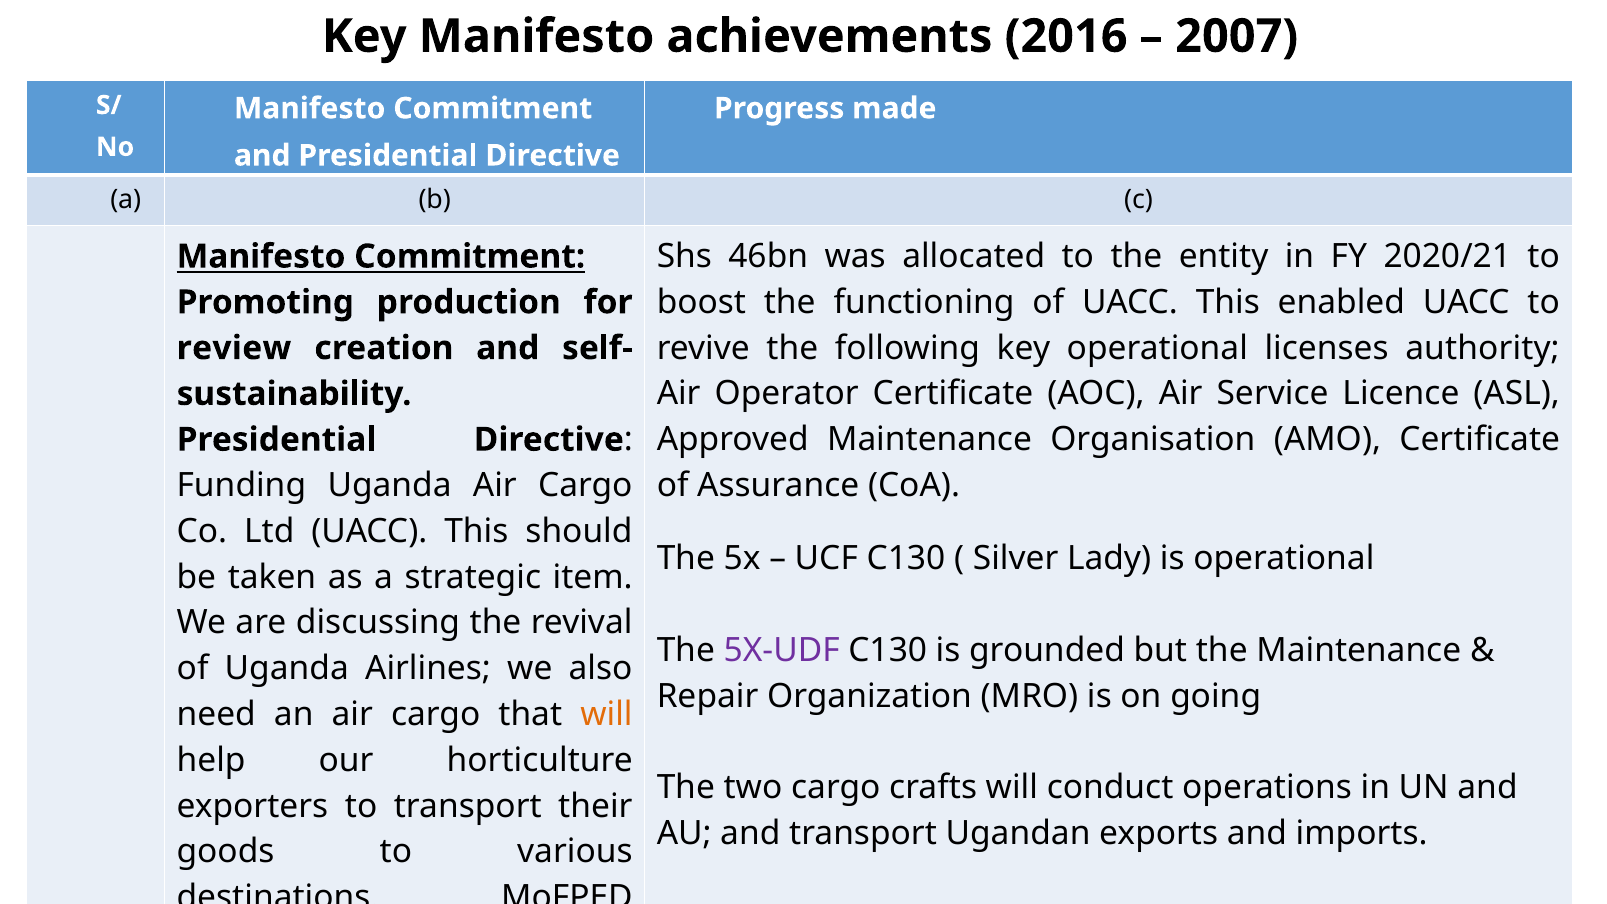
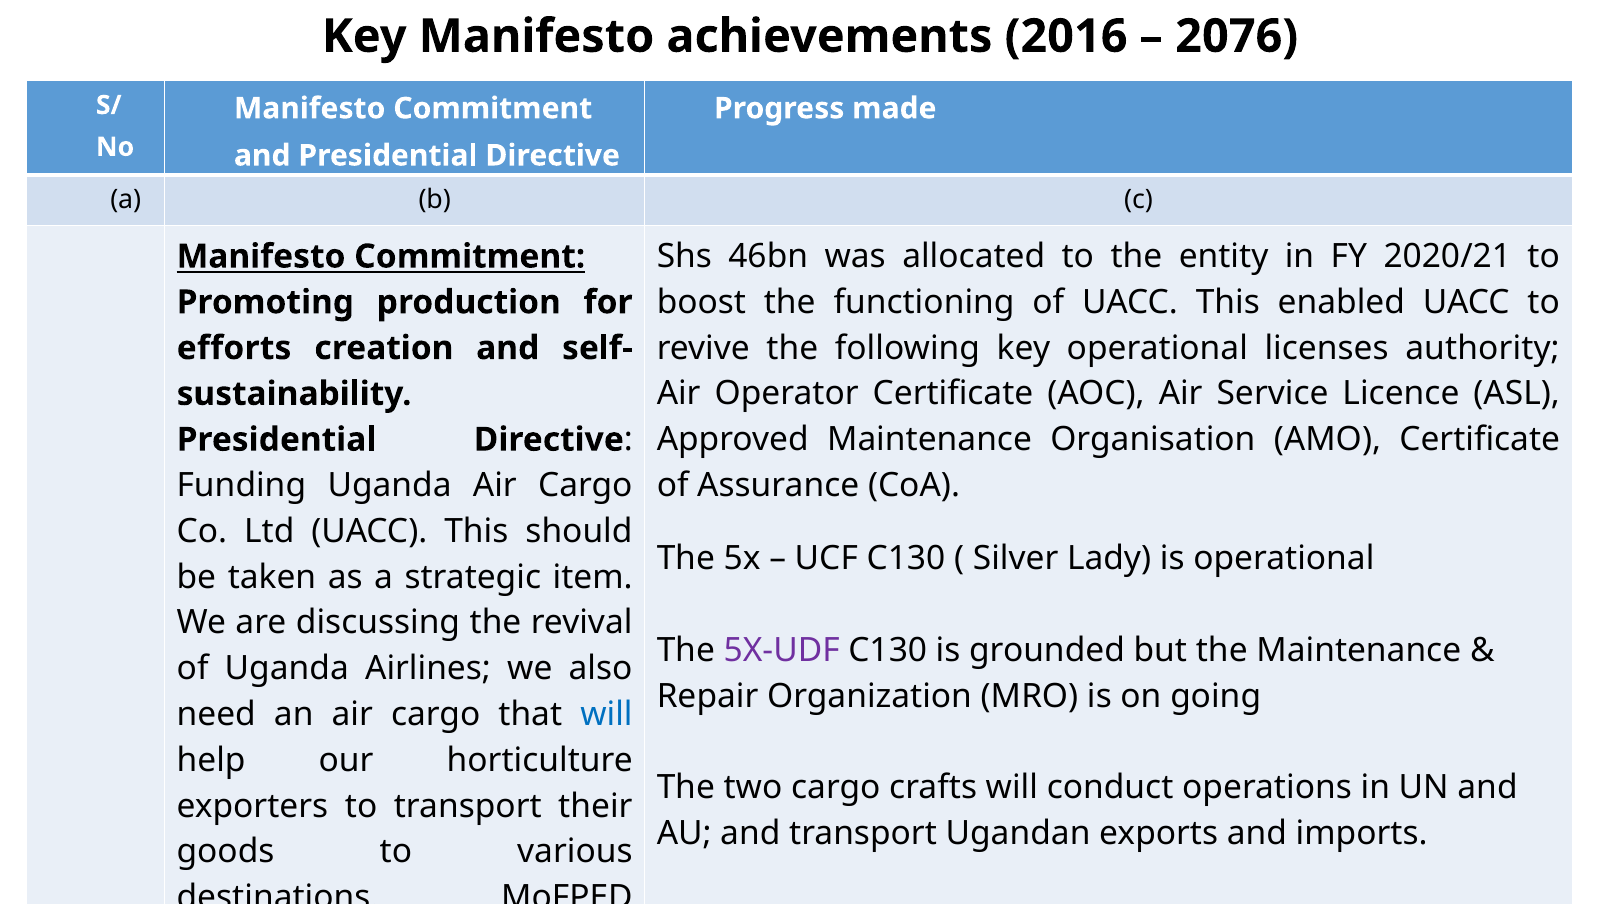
2007: 2007 -> 2076 (1237, 36)
review: review -> efforts (234, 348)
will colour: orange -> blue (606, 714)
